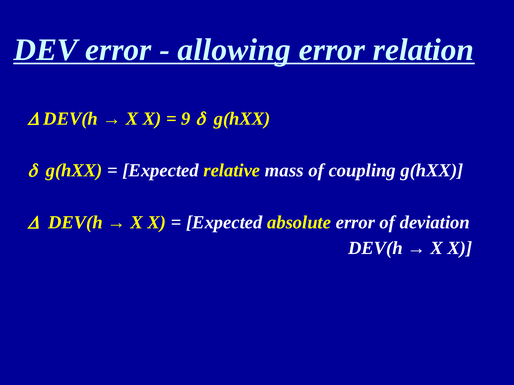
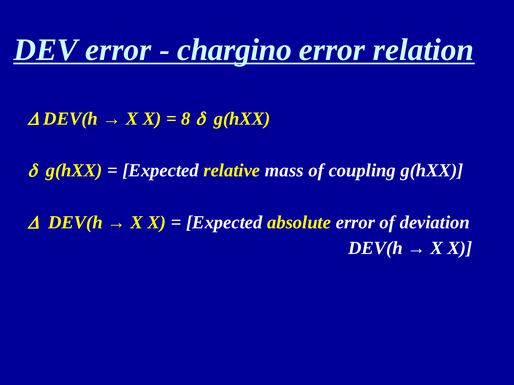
allowing: allowing -> chargino (235, 50)
9: 9 -> 8 (186, 119)
